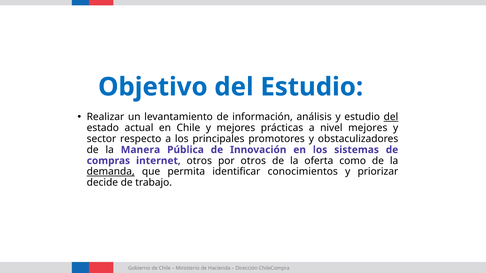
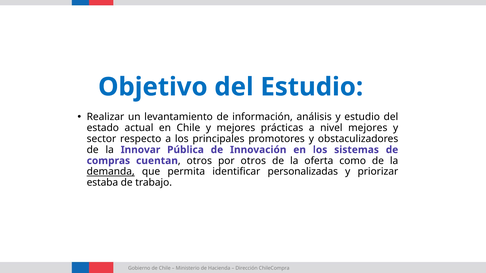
del underline: present -> none (391, 117)
Manera: Manera -> Innovar (141, 150)
internet: internet -> cuentan (157, 161)
conocimientos: conocimientos -> personalizadas (303, 172)
decide: decide -> estaba (102, 183)
